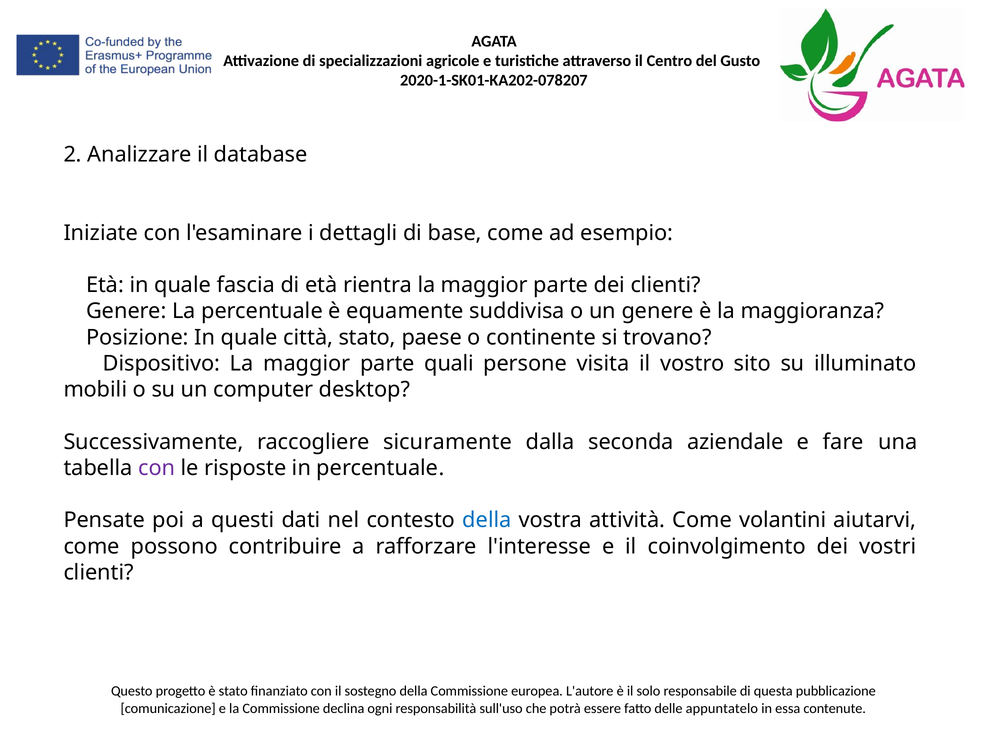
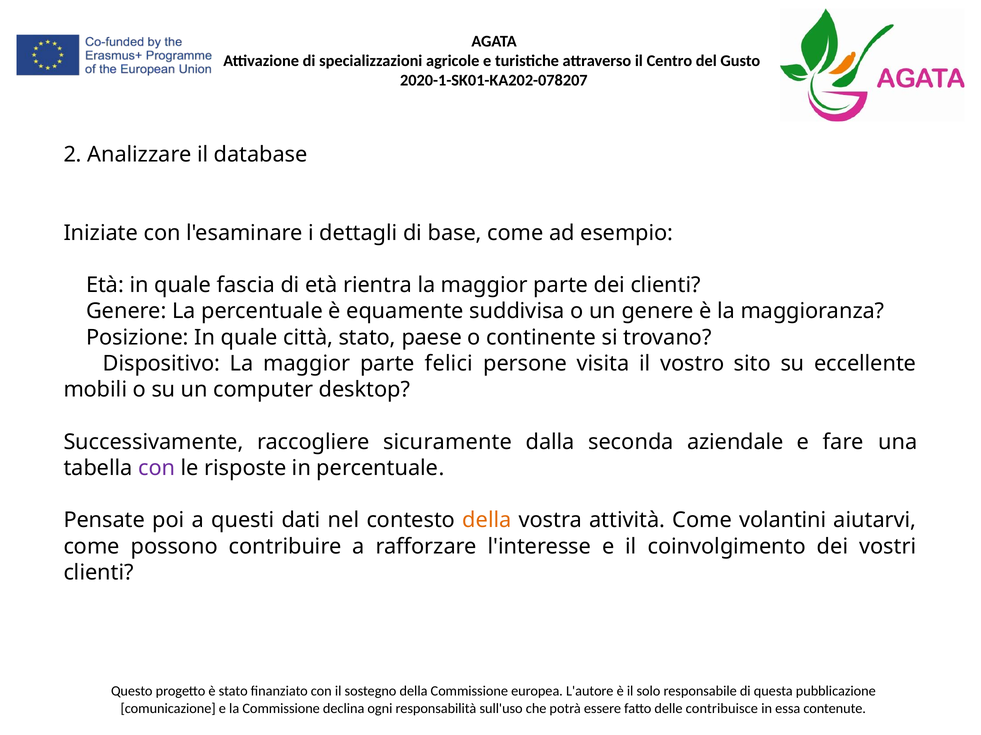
quali: quali -> felici (449, 364)
illuminato: illuminato -> eccellente (865, 364)
della colour: blue -> orange (487, 521)
appuntatelo: appuntatelo -> contribuisce (722, 709)
